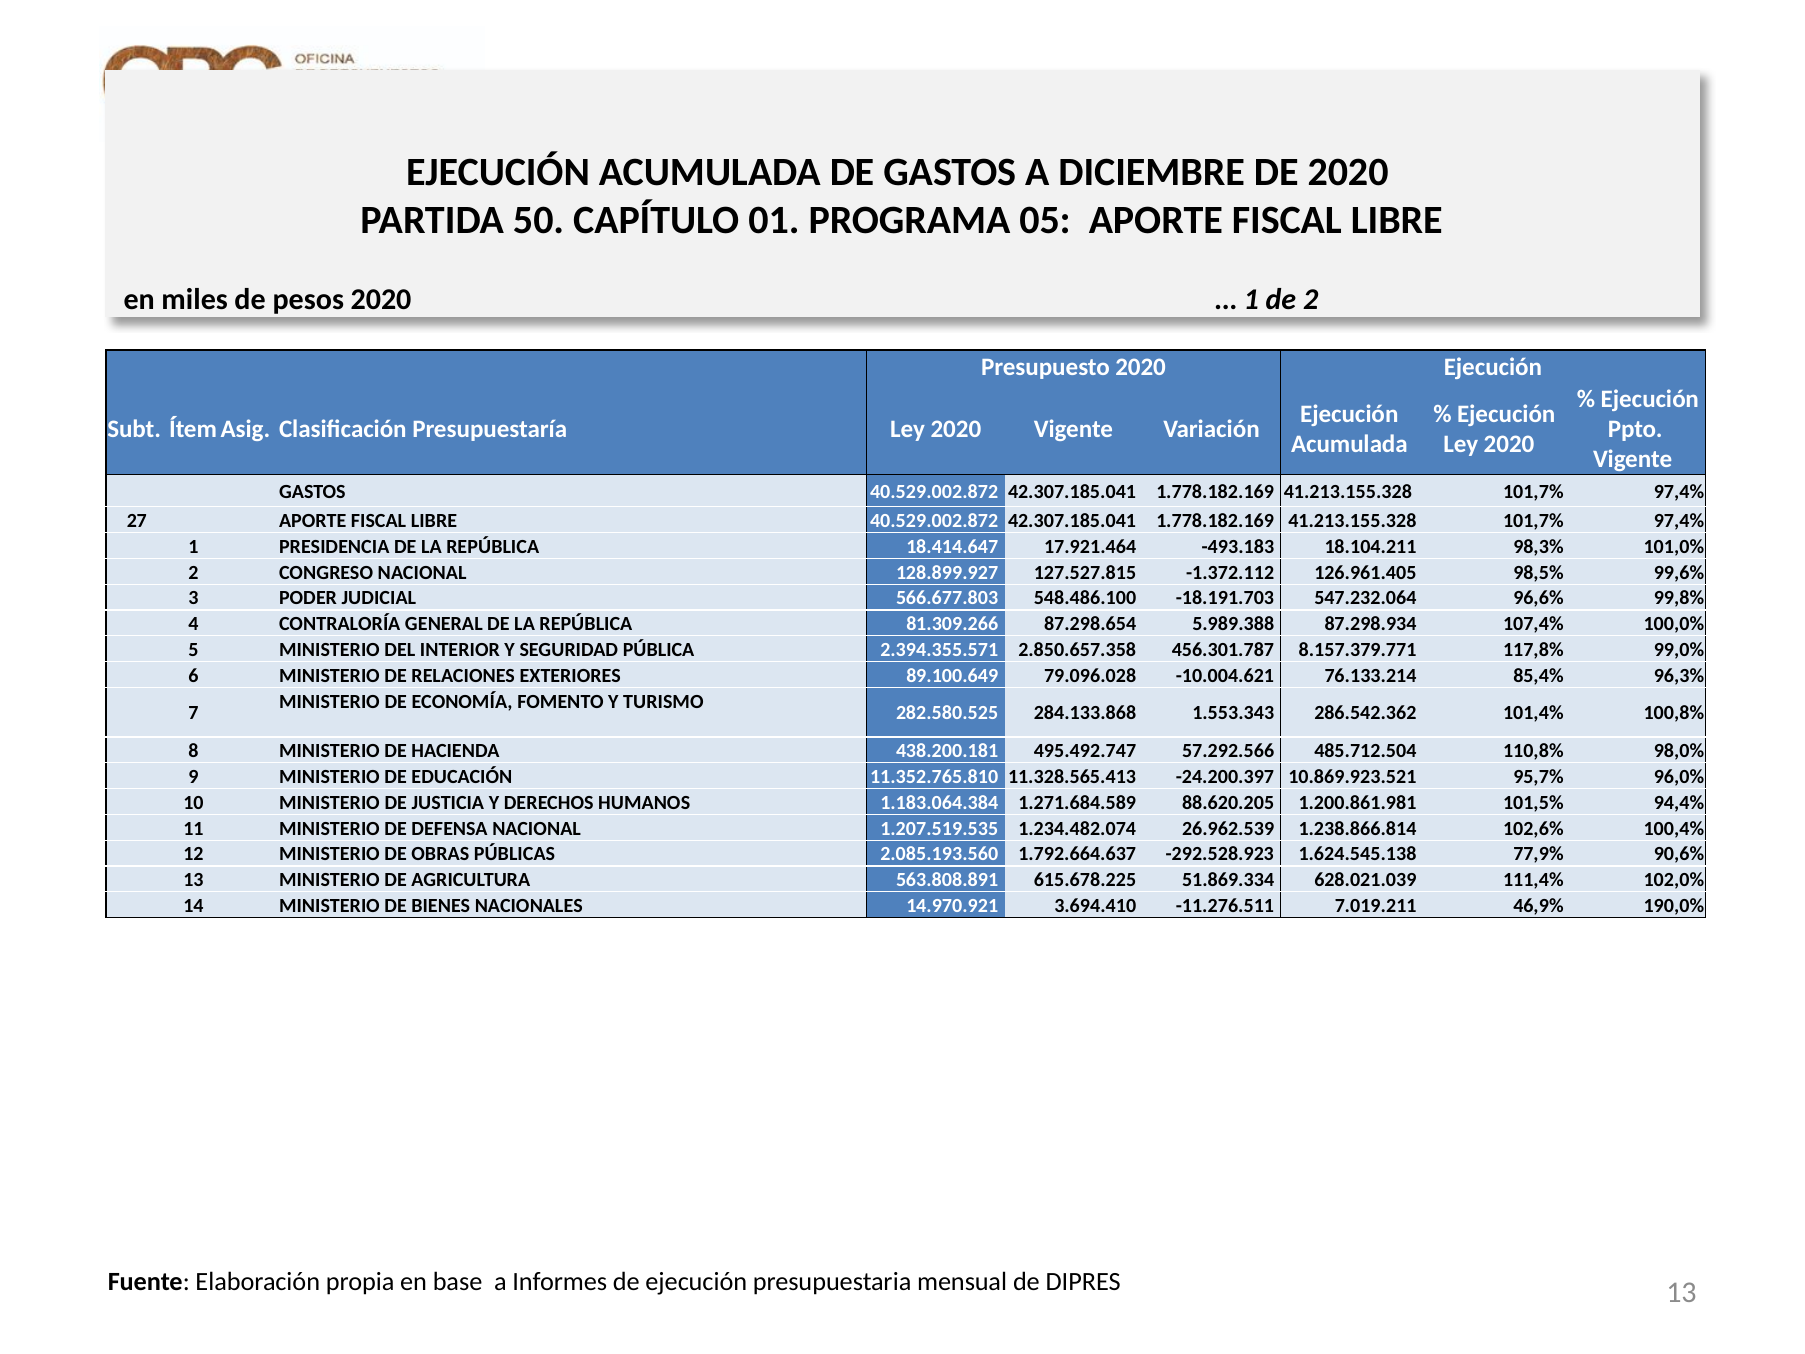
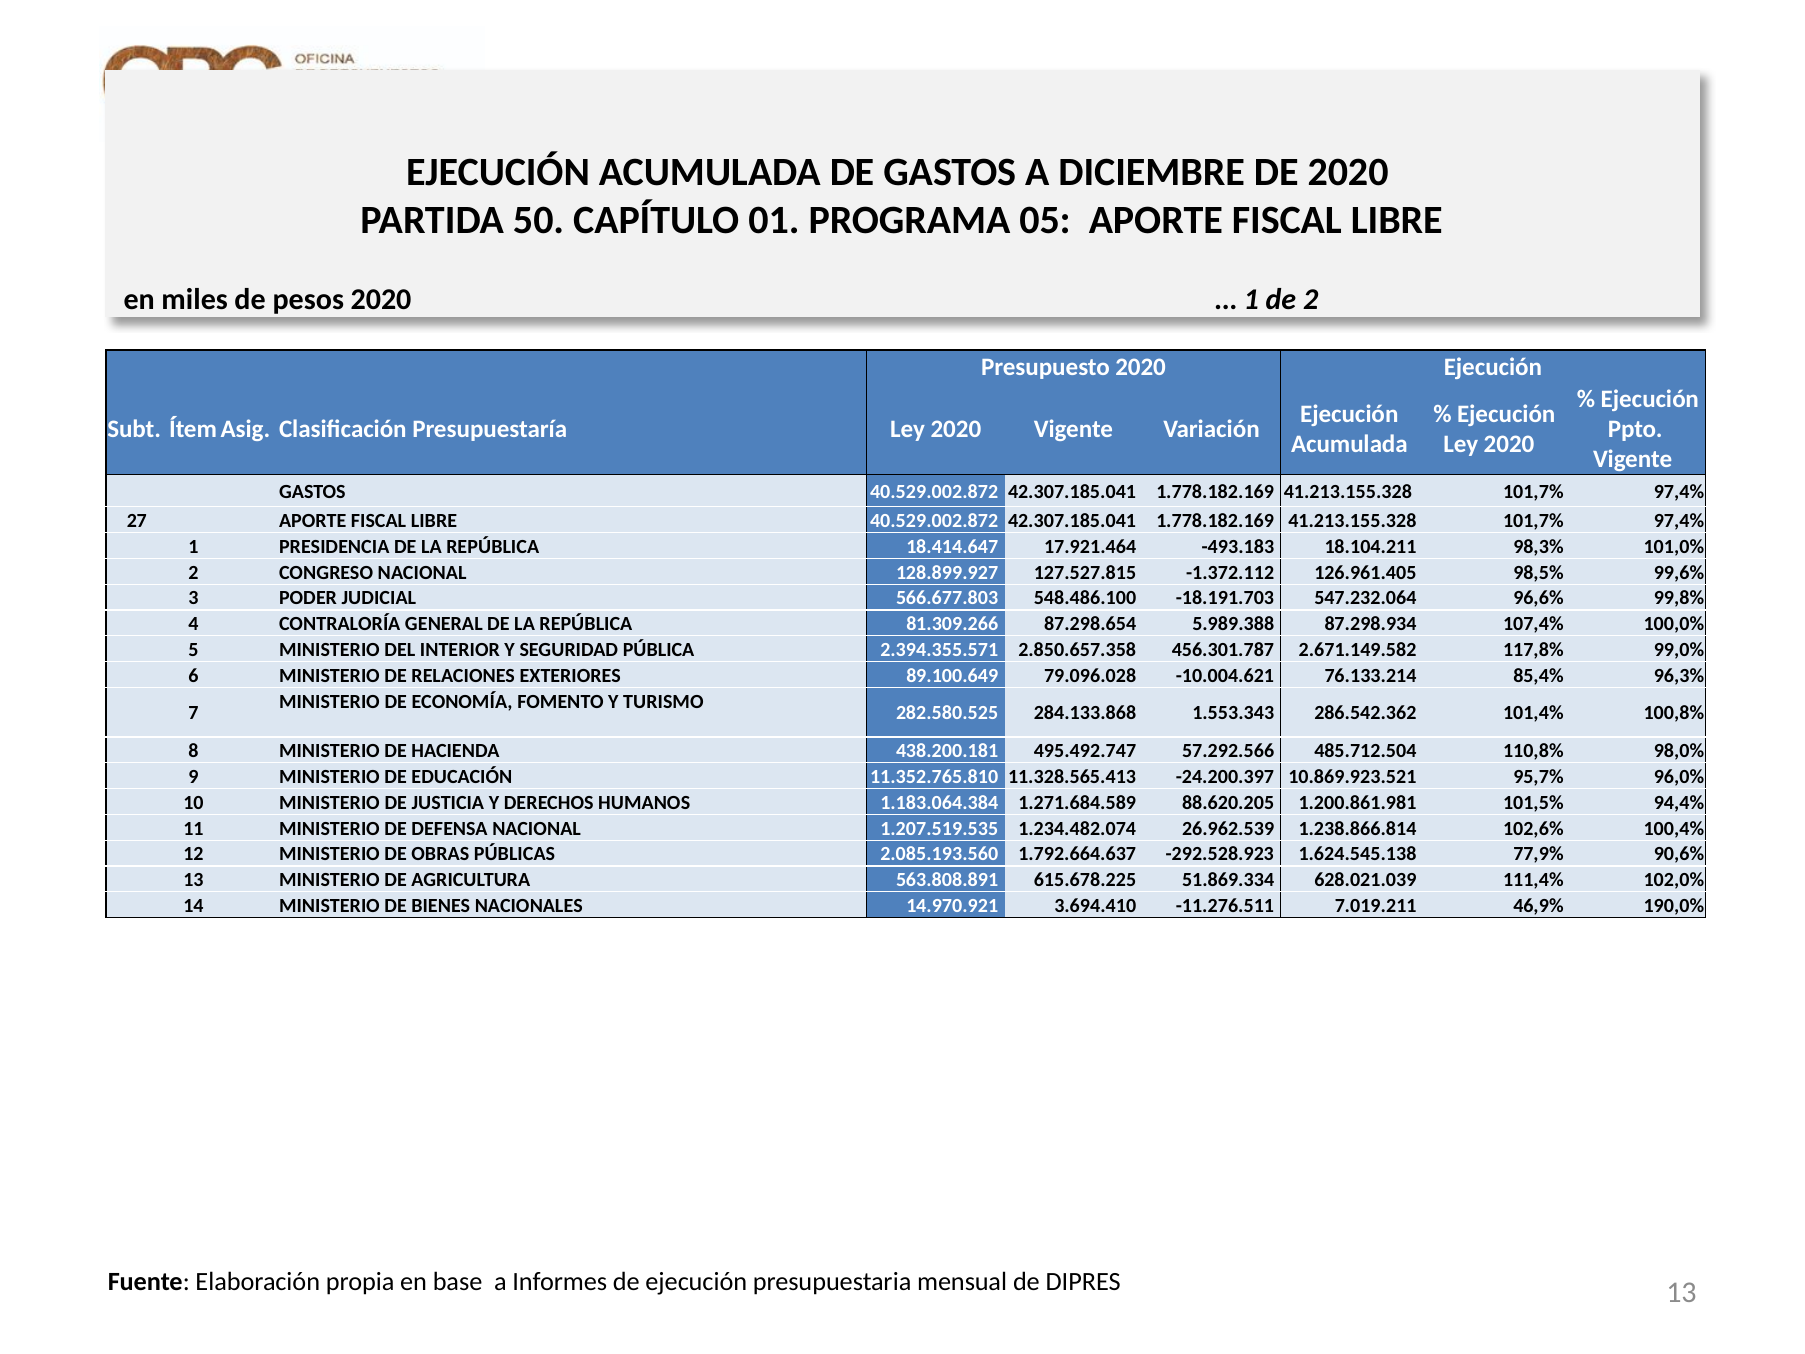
8.157.379.771: 8.157.379.771 -> 2.671.149.582 (1358, 650)
